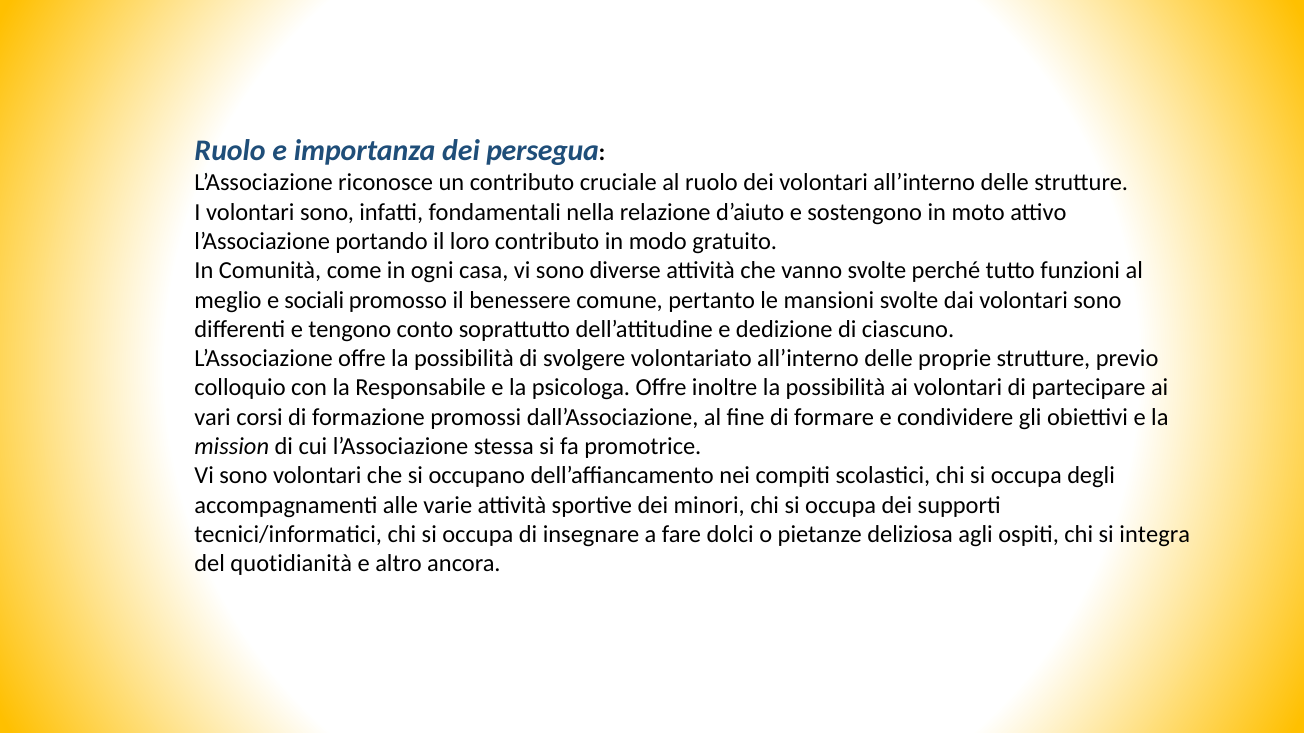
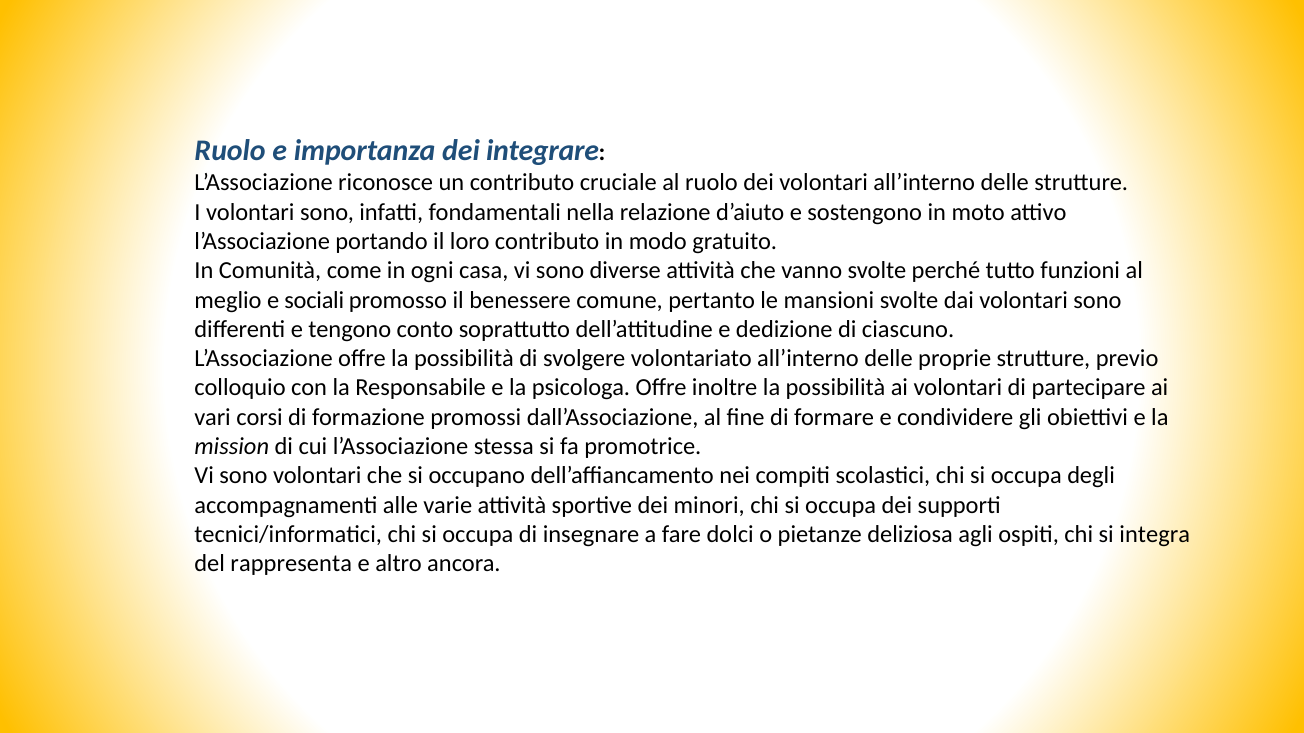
persegua: persegua -> integrare (543, 151)
quotidianità: quotidianità -> rappresenta (291, 564)
